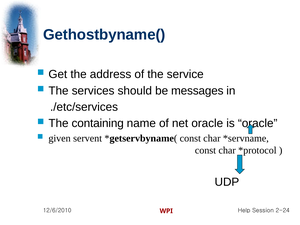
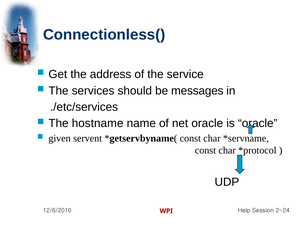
Gethostbyname(: Gethostbyname( -> Connectionless( (104, 35)
containing: containing -> hostname (98, 123)
